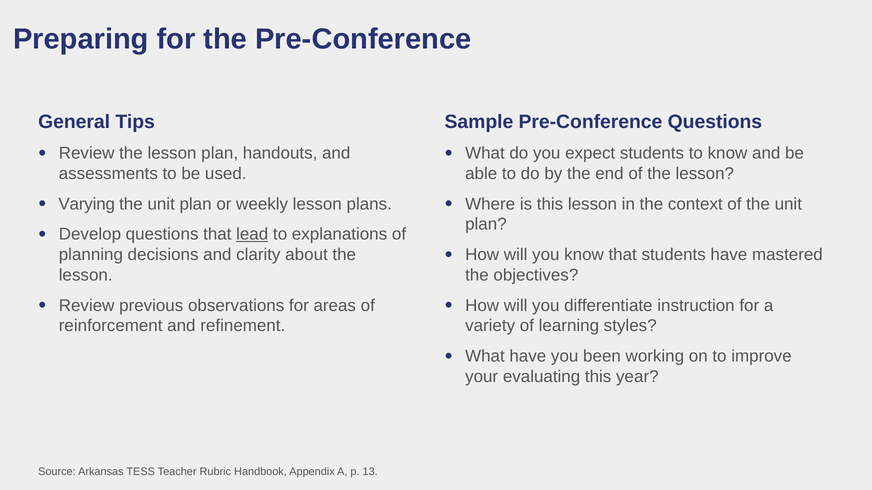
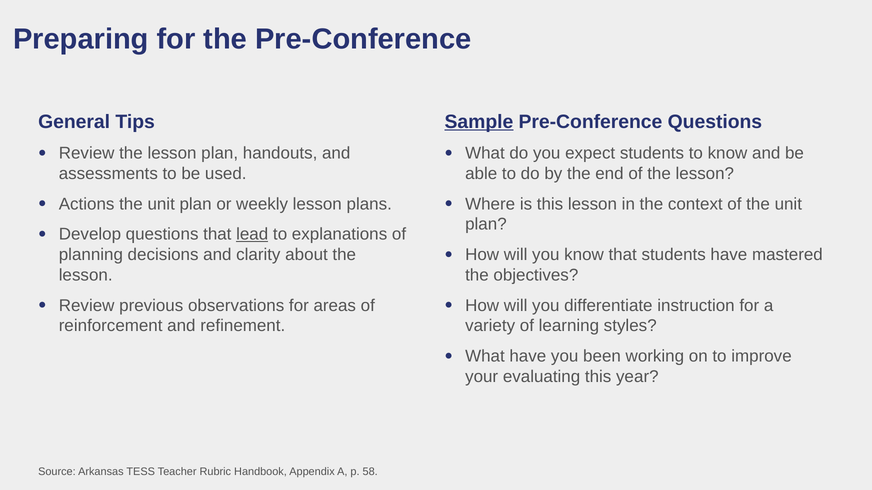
Sample underline: none -> present (479, 122)
Varying: Varying -> Actions (87, 204)
13: 13 -> 58 (370, 472)
